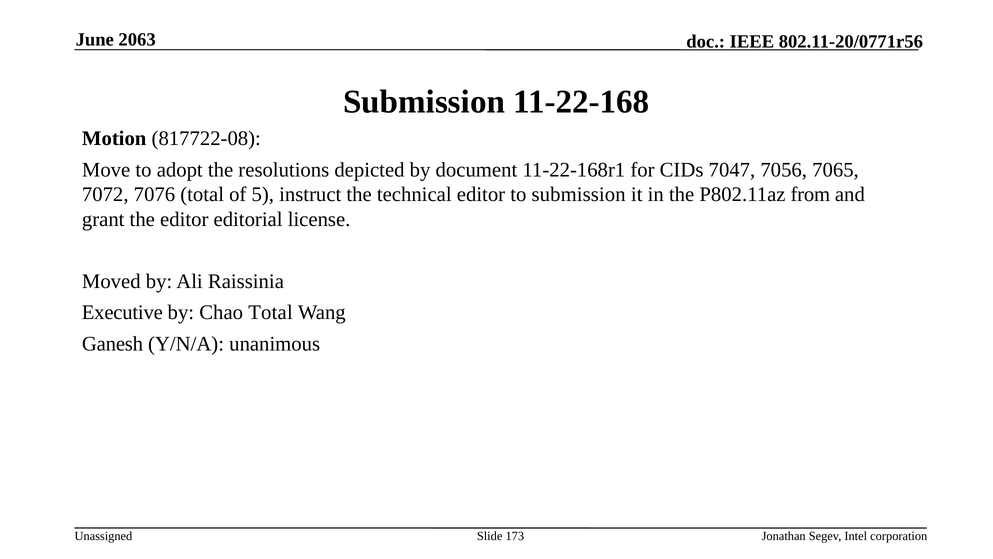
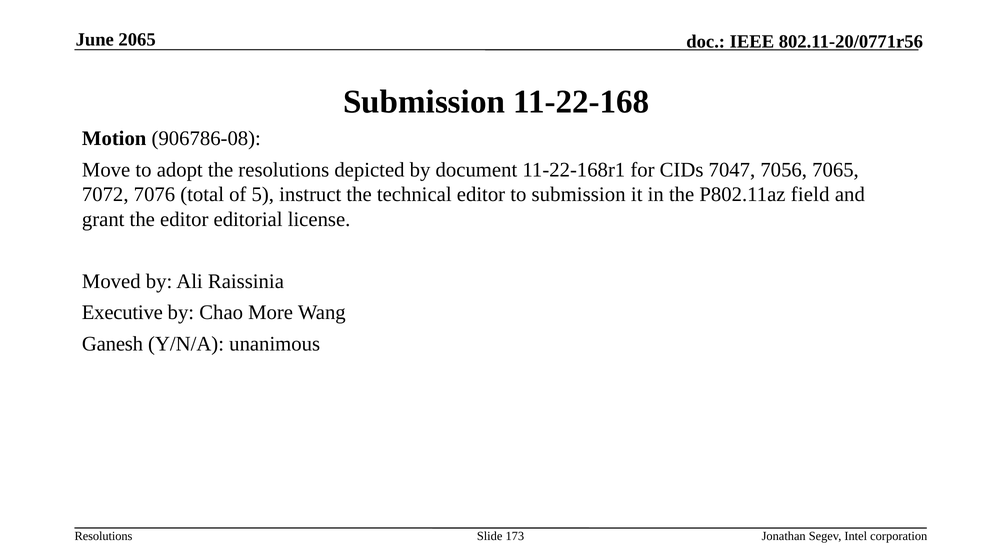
2063: 2063 -> 2065 (137, 39)
817722-08: 817722-08 -> 906786-08 (206, 139)
from: from -> field (810, 194)
Chao Total: Total -> More (271, 312)
Unassigned: Unassigned -> Resolutions (103, 536)
